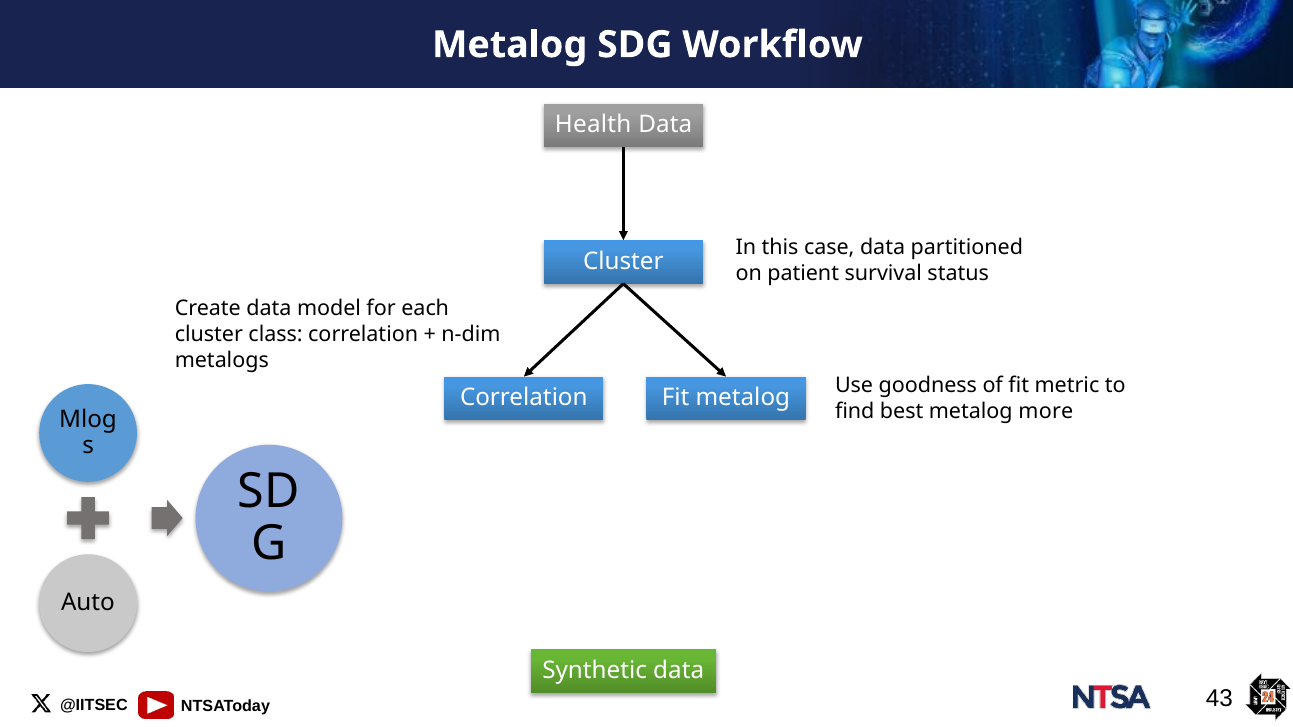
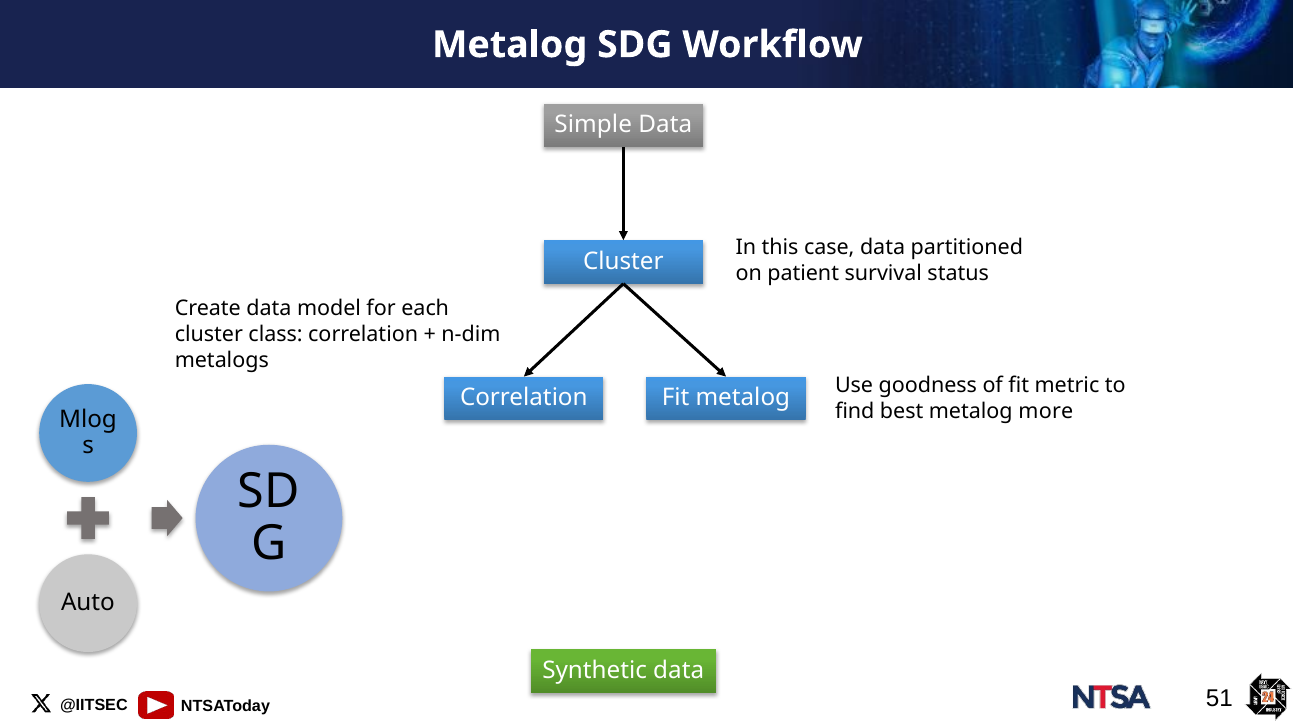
Health: Health -> Simple (593, 125)
43: 43 -> 51 (1219, 699)
